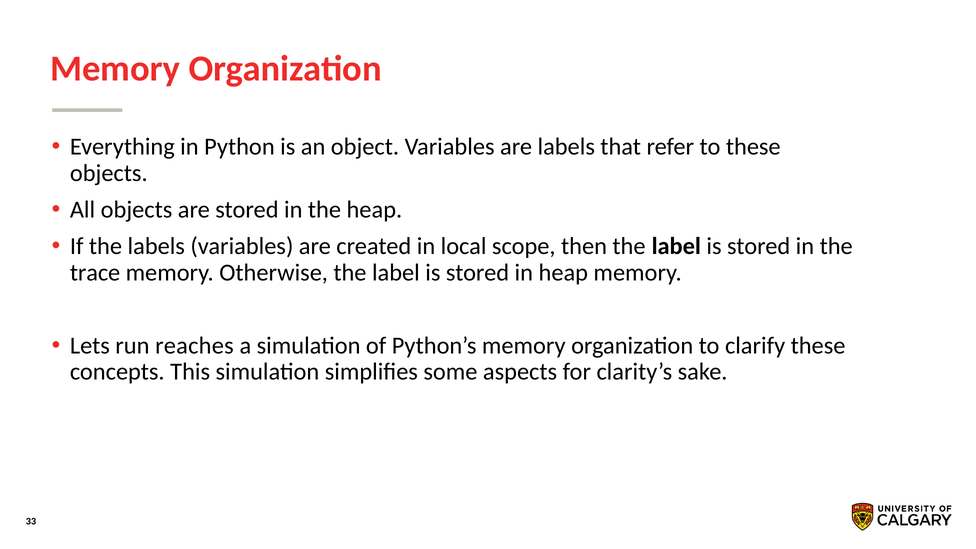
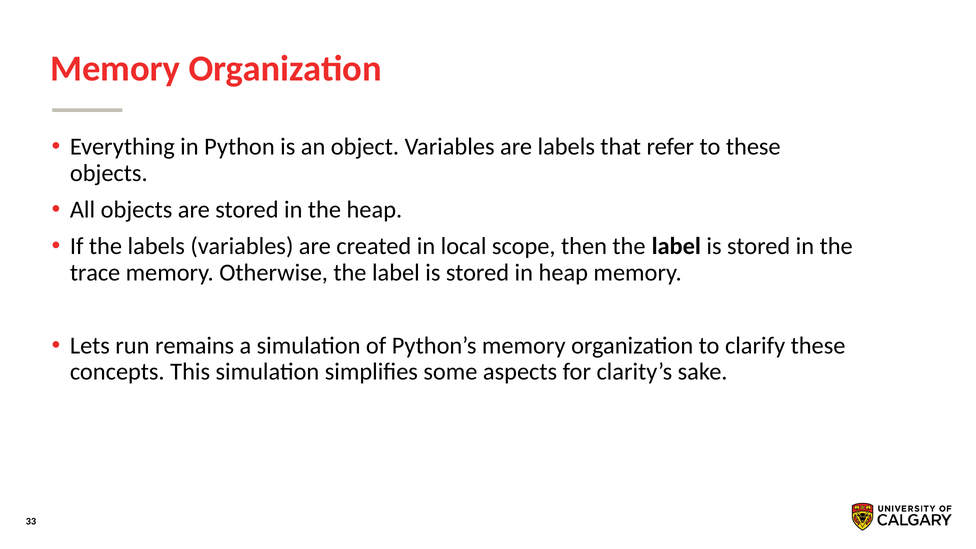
reaches: reaches -> remains (195, 346)
